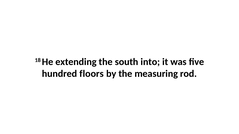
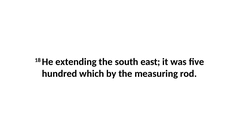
into: into -> east (150, 62)
floors: floors -> which (92, 74)
